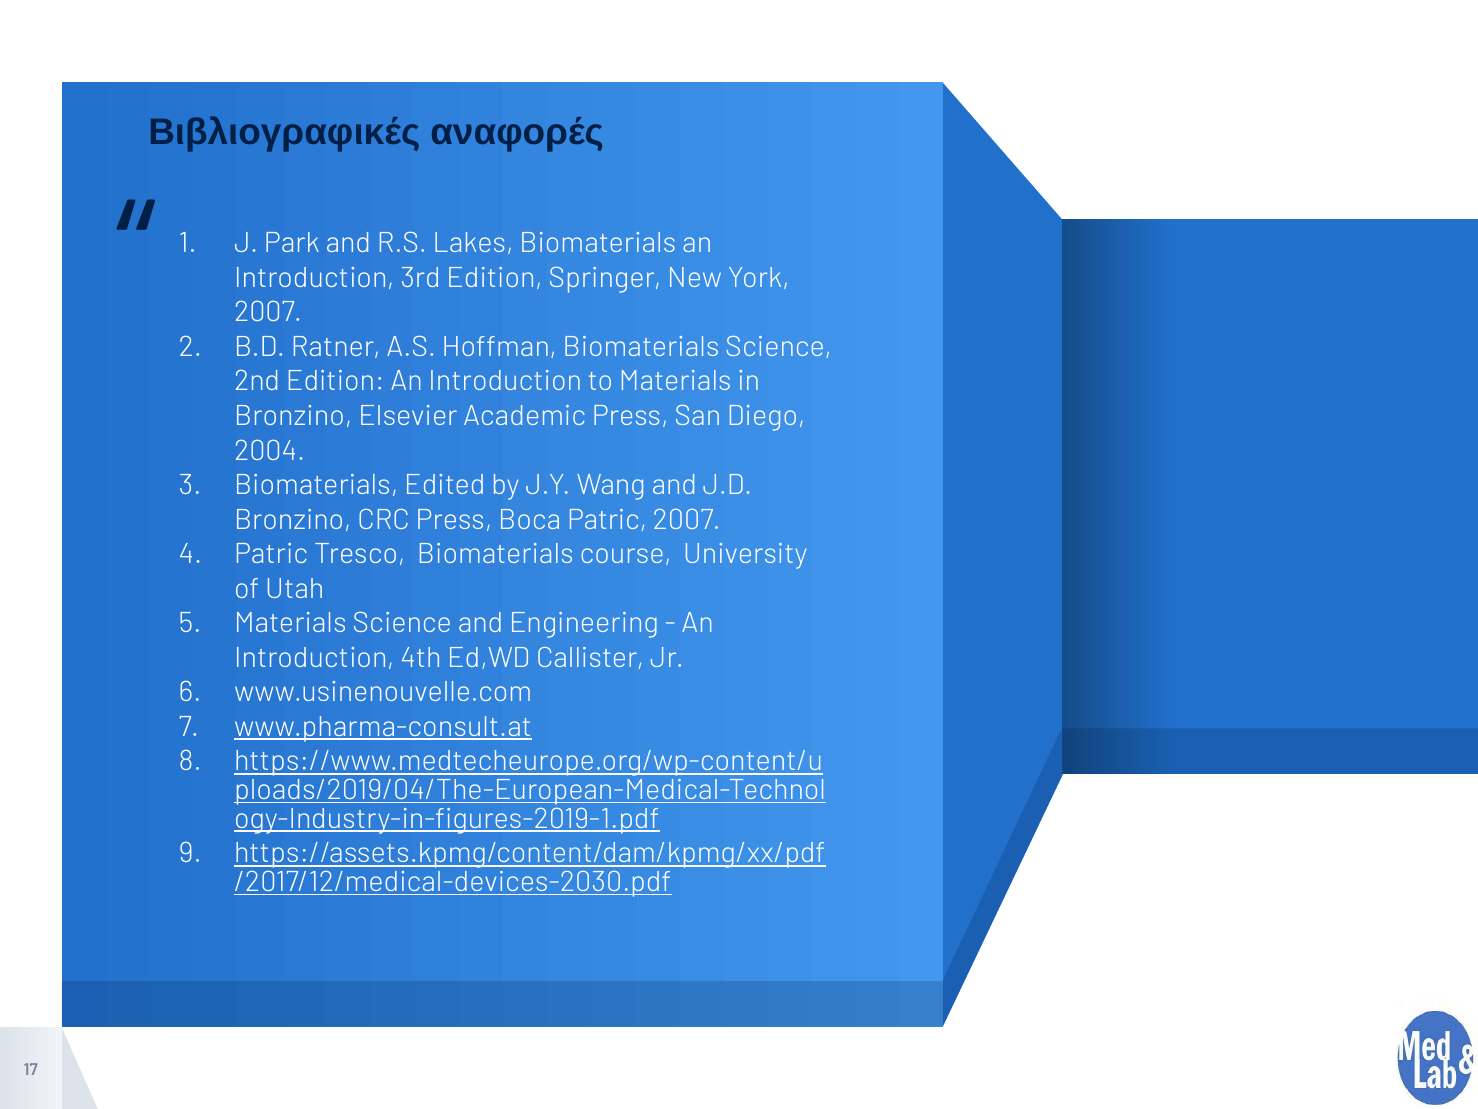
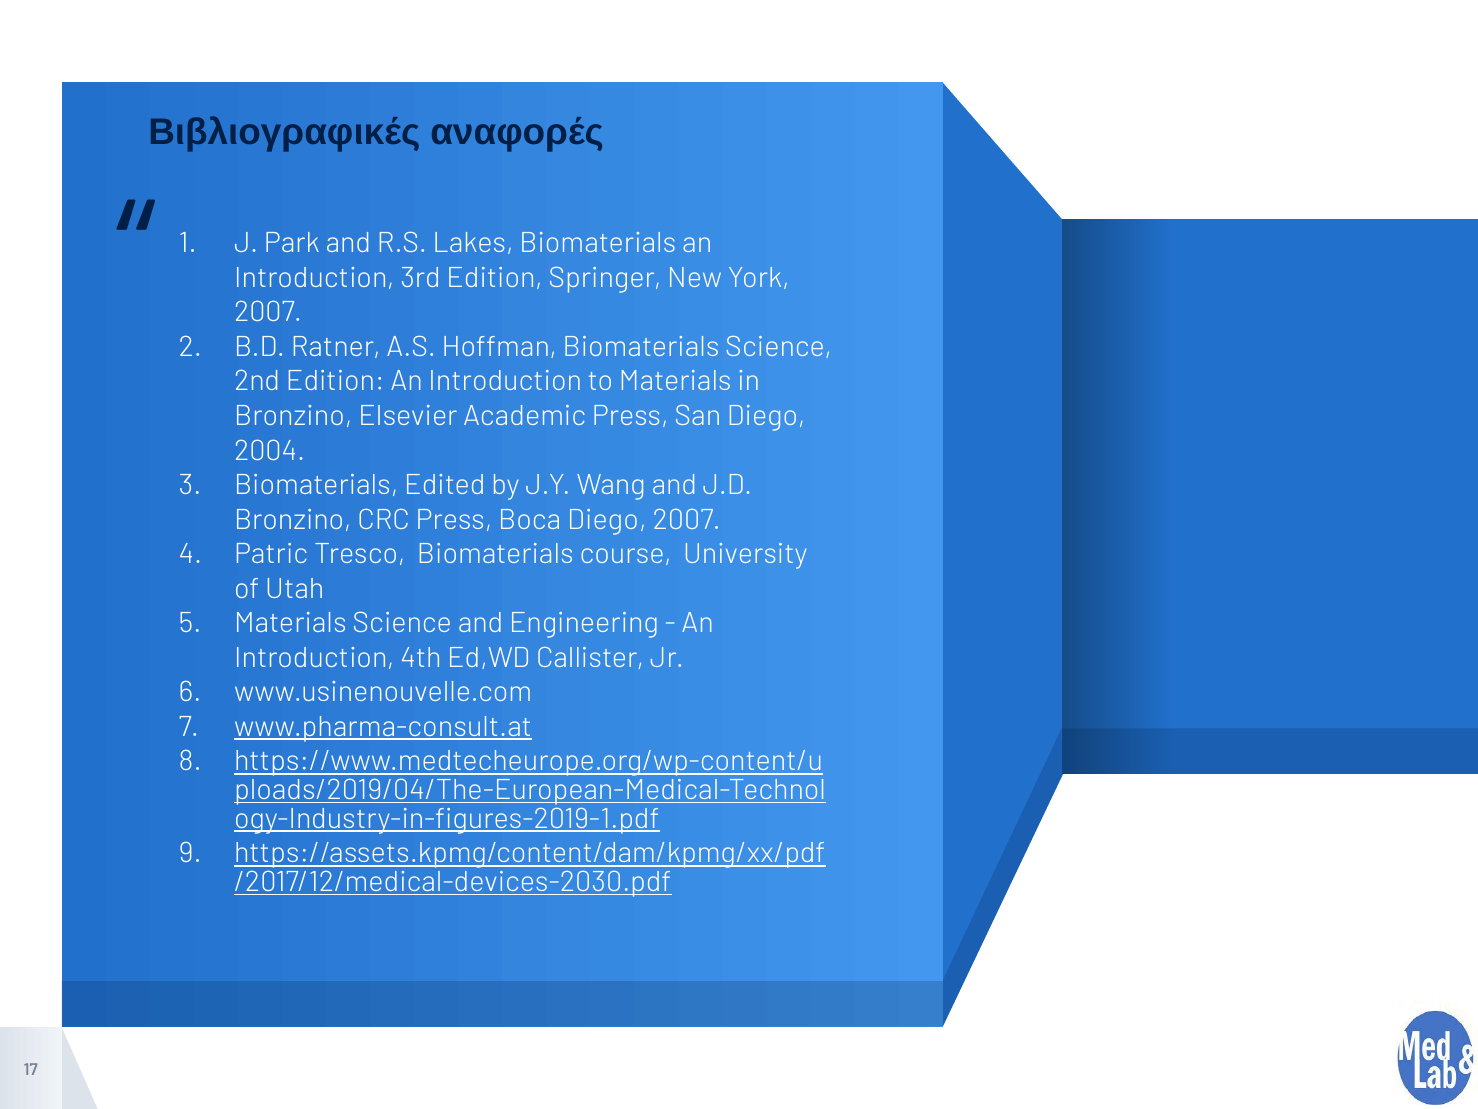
Boca Patric: Patric -> Diego (607, 519)
